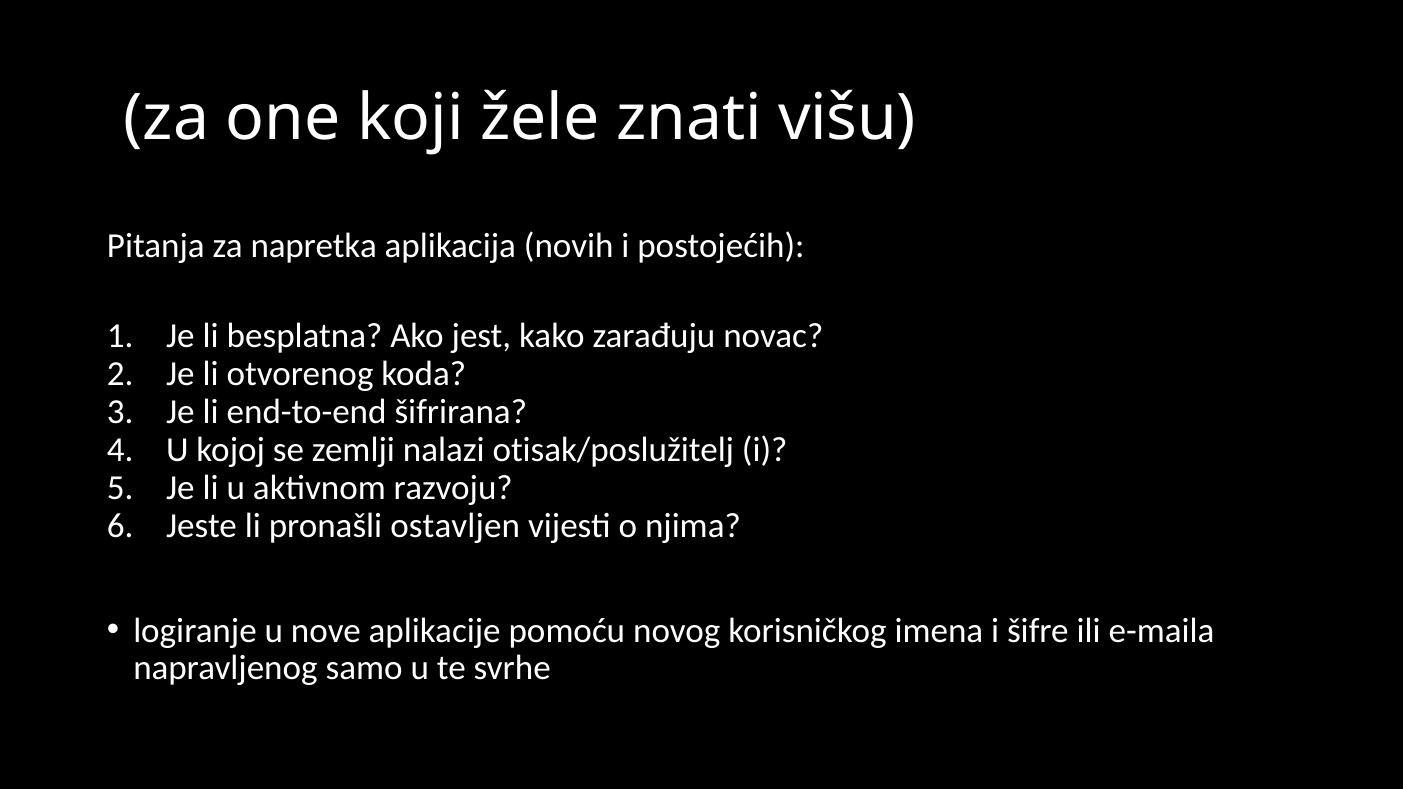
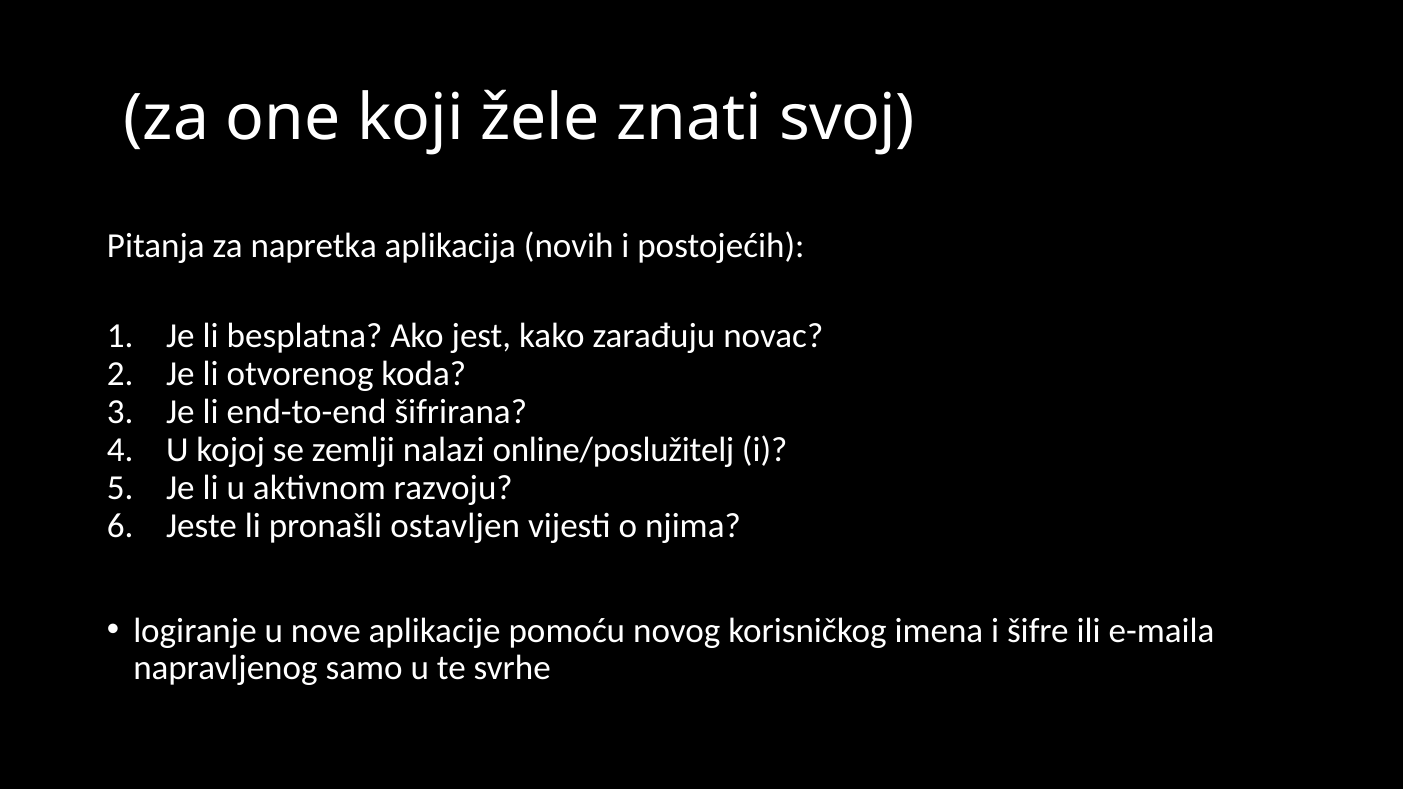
višu: višu -> svoj (847, 118)
otisak/poslužitelj: otisak/poslužitelj -> online/poslužitelj (613, 450)
